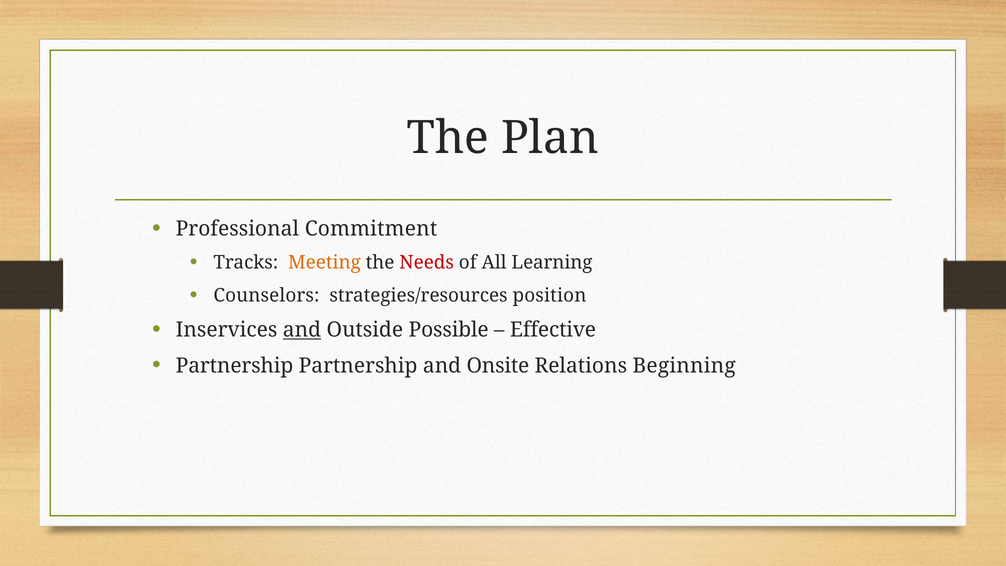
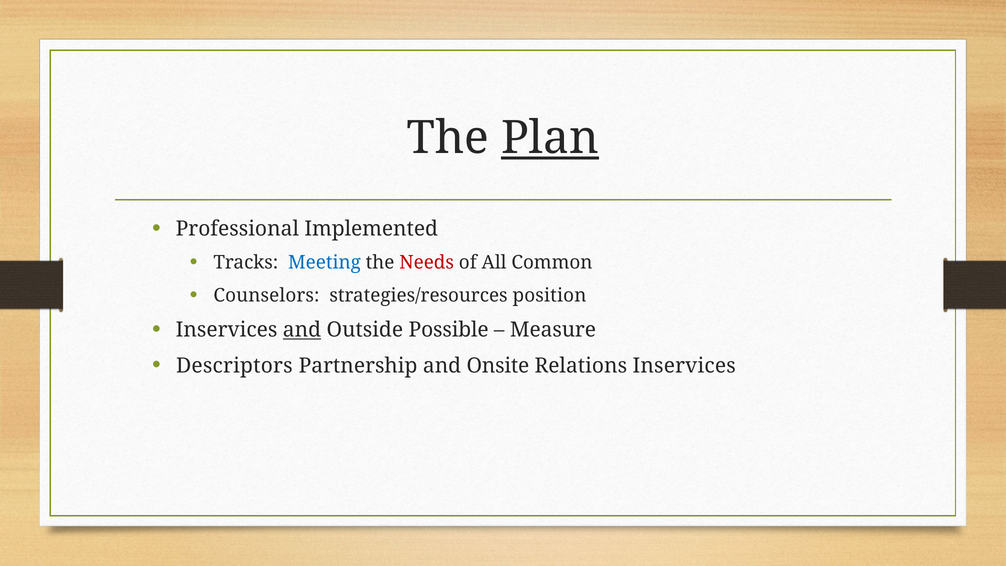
Plan underline: none -> present (550, 138)
Commitment: Commitment -> Implemented (371, 229)
Meeting colour: orange -> blue (324, 263)
Learning: Learning -> Common (552, 263)
Effective: Effective -> Measure (553, 330)
Partnership: Partnership -> Descriptors (234, 366)
Relations Beginning: Beginning -> Inservices (684, 366)
